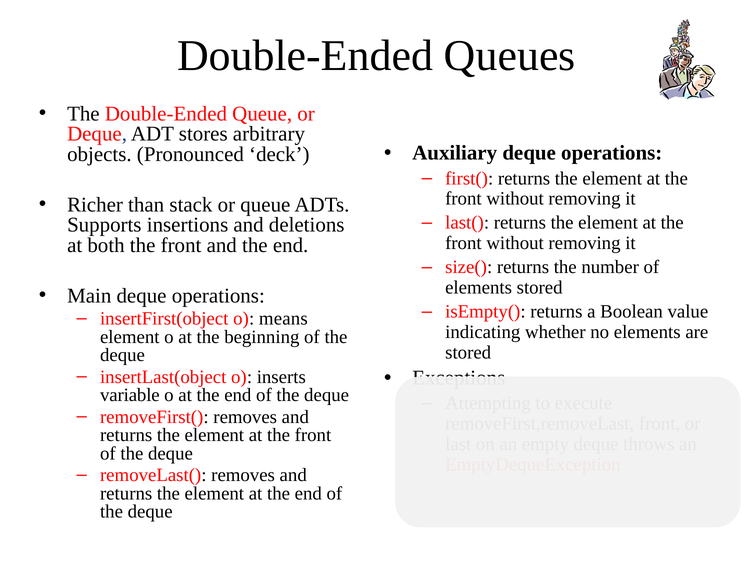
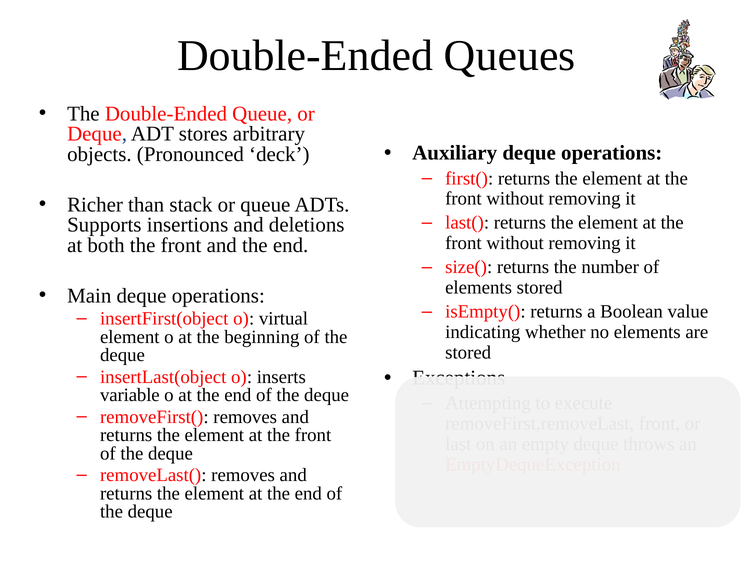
means: means -> virtual (283, 318)
